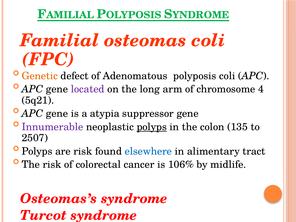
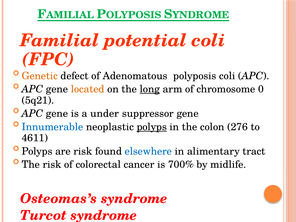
osteomas: osteomas -> potential (145, 40)
located colour: purple -> orange (88, 89)
long underline: none -> present (150, 89)
4: 4 -> 0 (261, 89)
atypia: atypia -> under (105, 114)
Innumerable colour: purple -> blue (52, 127)
135: 135 -> 276 (238, 127)
2507: 2507 -> 4611 (35, 138)
106%: 106% -> 700% (181, 165)
